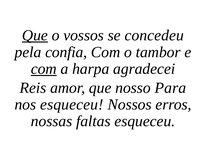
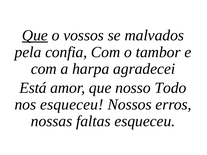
concedeu: concedeu -> malvados (154, 35)
com underline: present -> none (44, 69)
Reis: Reis -> Está (33, 88)
Para: Para -> Todo (170, 88)
